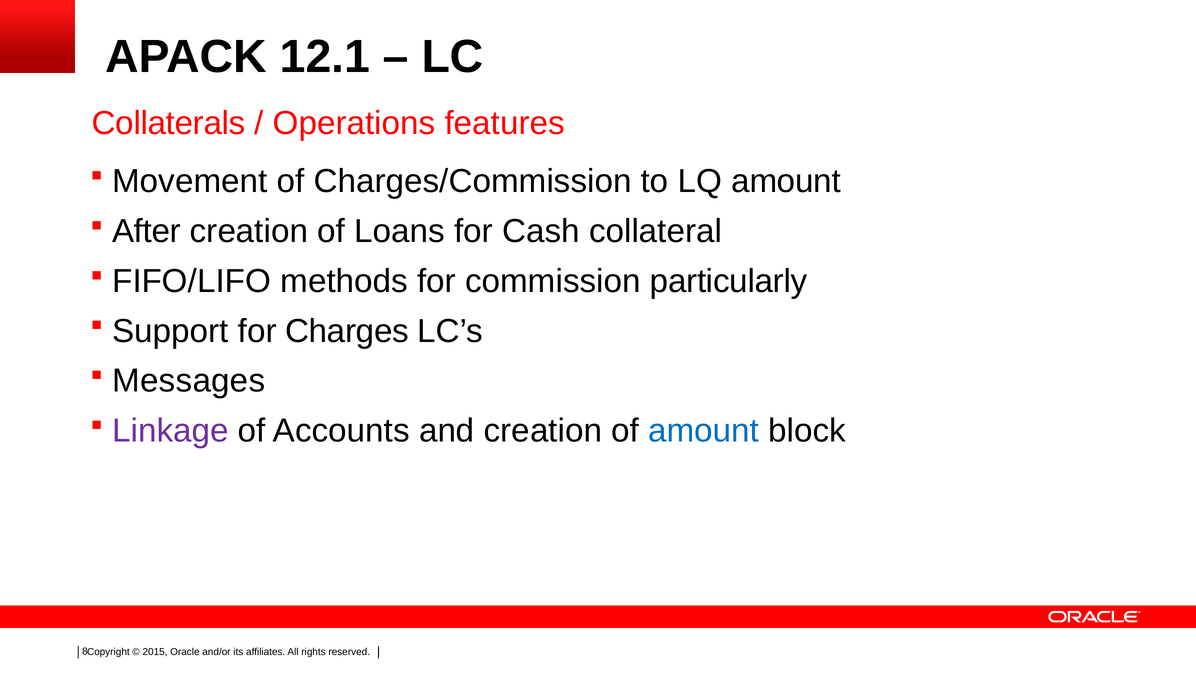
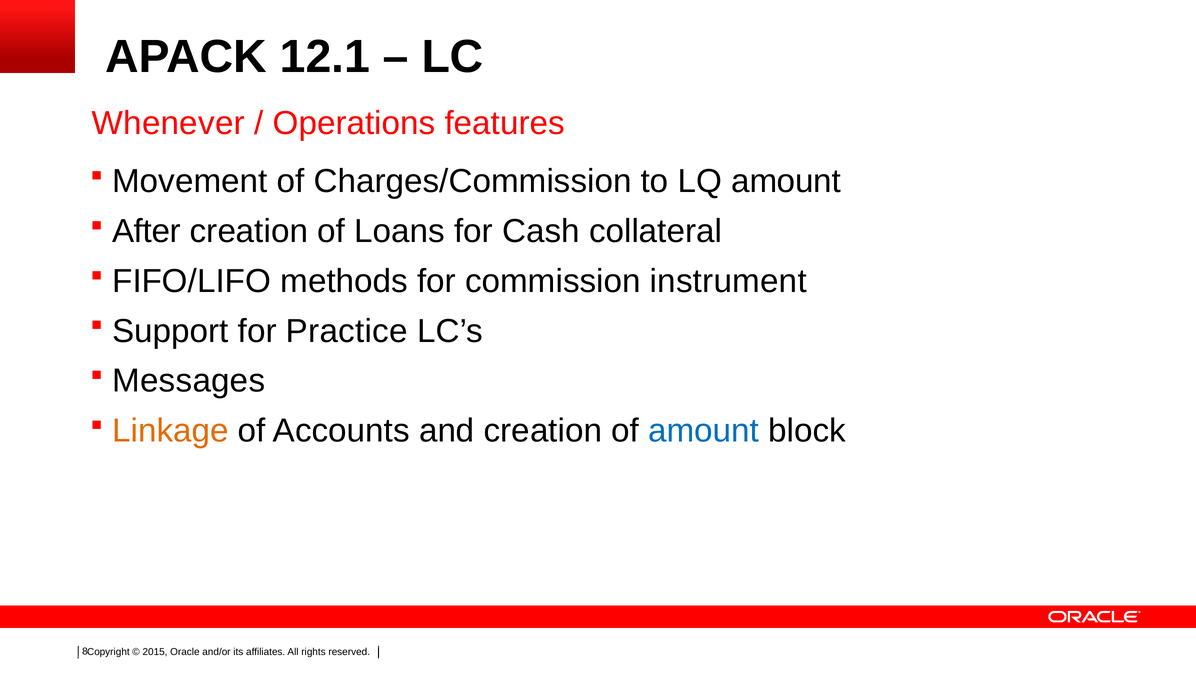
Collaterals: Collaterals -> Whenever (168, 123)
particularly: particularly -> instrument (728, 281)
Charges: Charges -> Practice (347, 331)
Linkage colour: purple -> orange (170, 431)
